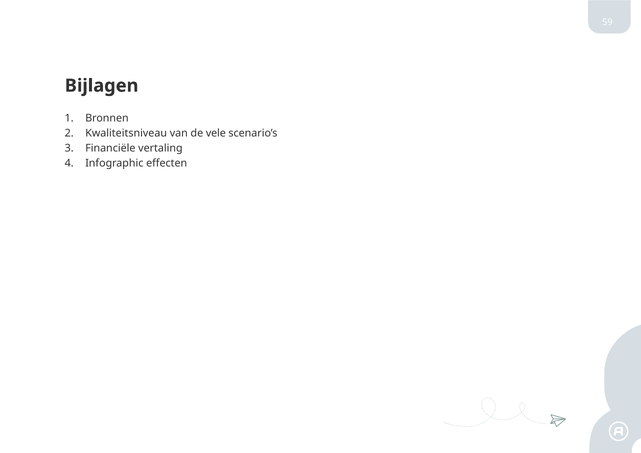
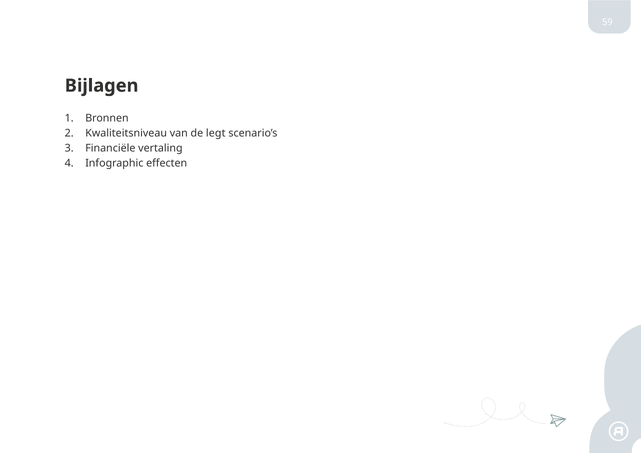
vele: vele -> legt (216, 133)
